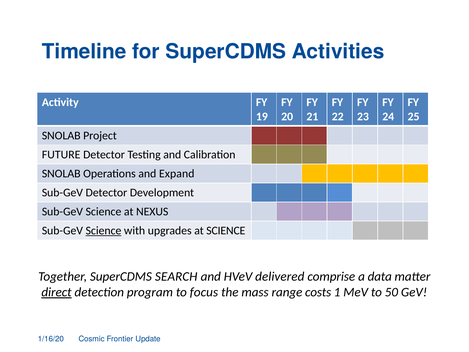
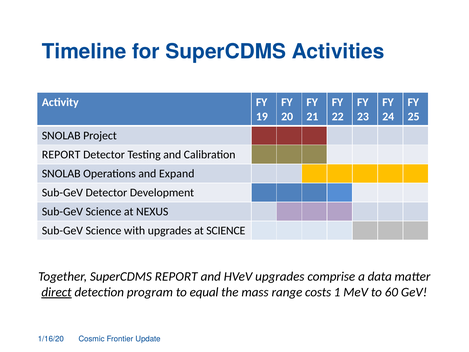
FUTURE: FUTURE -> REPORT (61, 154)
Science underline: present -> none (103, 231)
SuperCDMS SEARCH: SEARCH -> REPORT (176, 276)
HVeV delivered: delivered -> upgrades (280, 276)
focus: focus -> equal (204, 292)
50: 50 -> 60 (391, 292)
